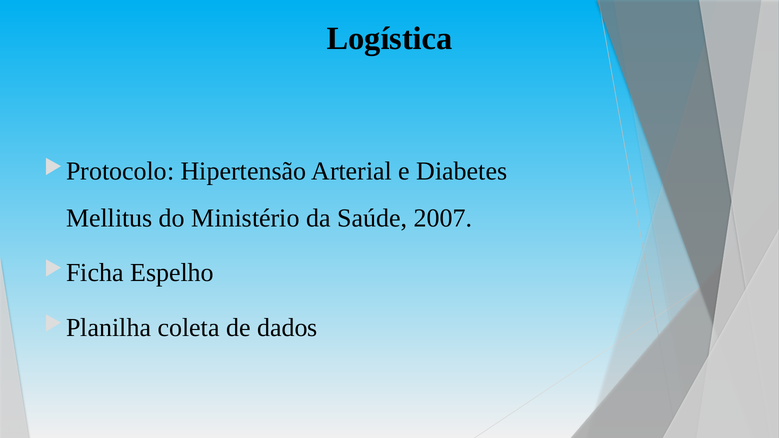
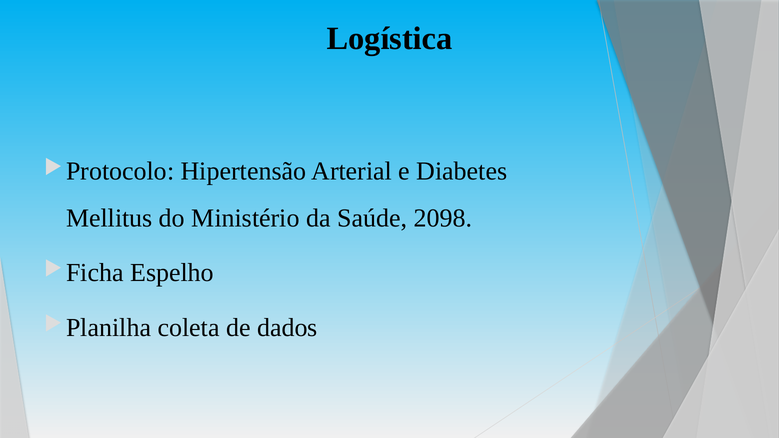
2007: 2007 -> 2098 (443, 218)
